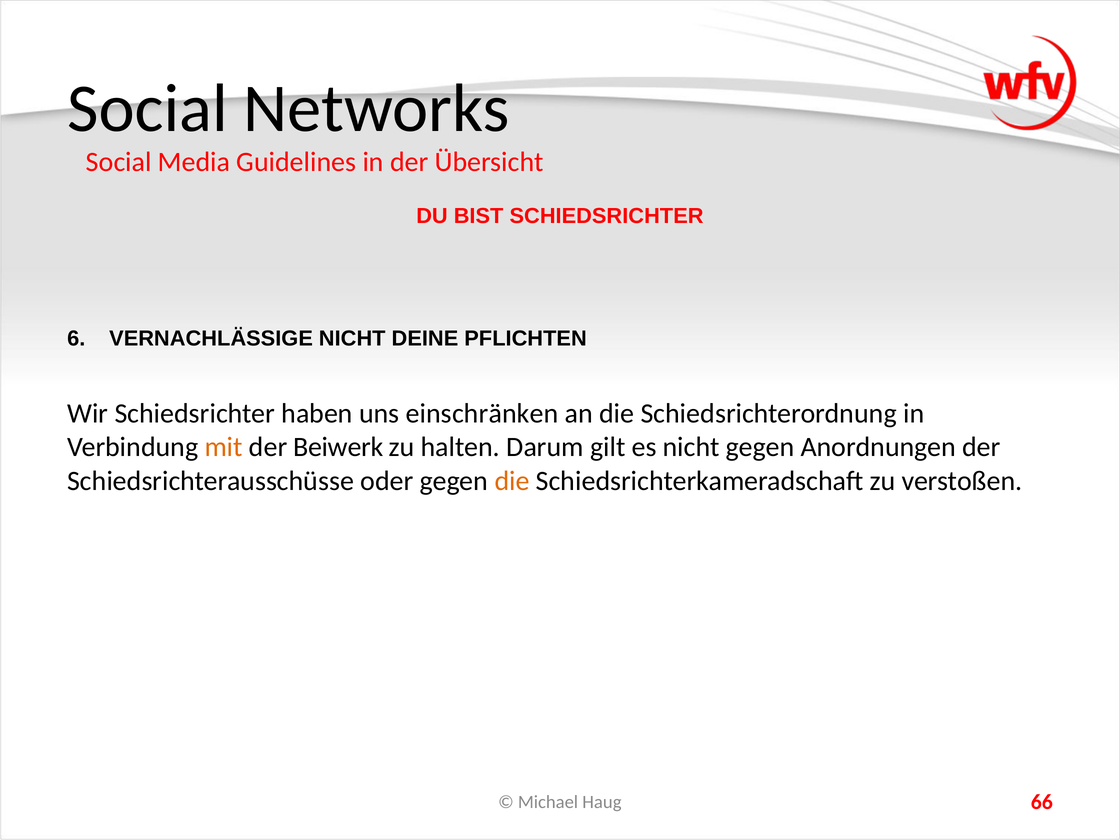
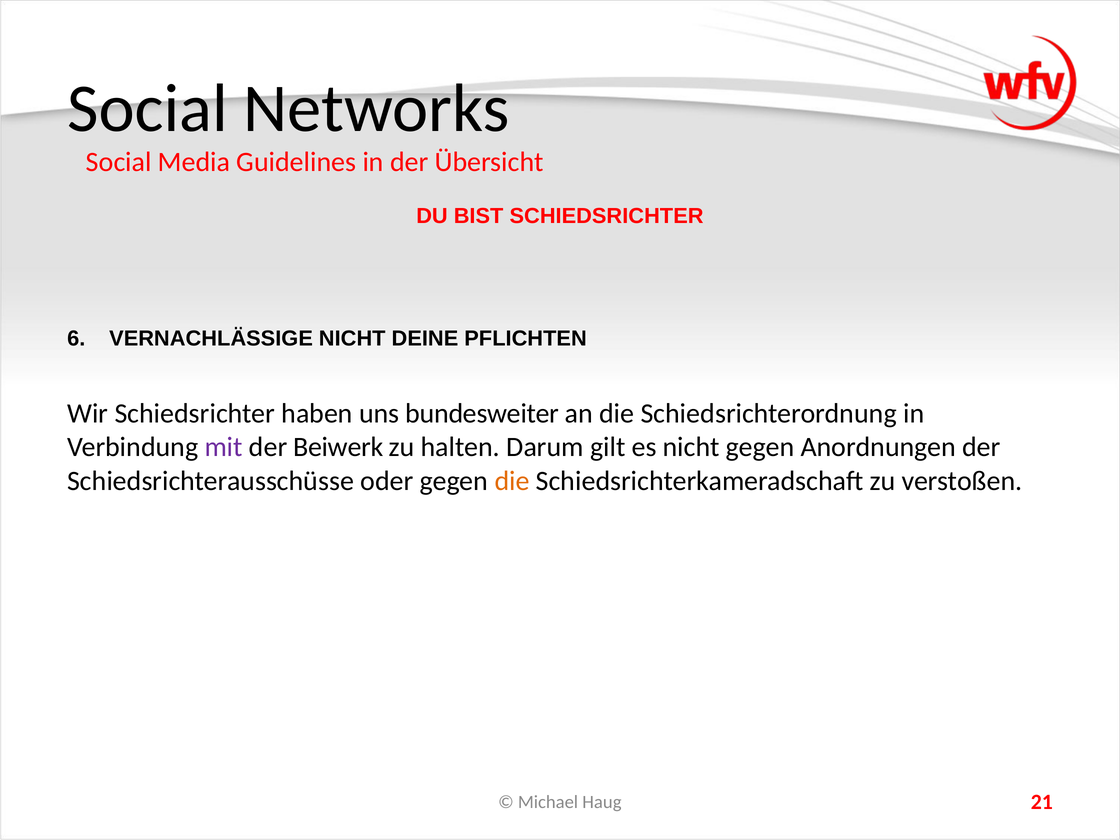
einschränken: einschränken -> bundesweiter (482, 414)
mit colour: orange -> purple (224, 447)
66: 66 -> 21 (1042, 802)
